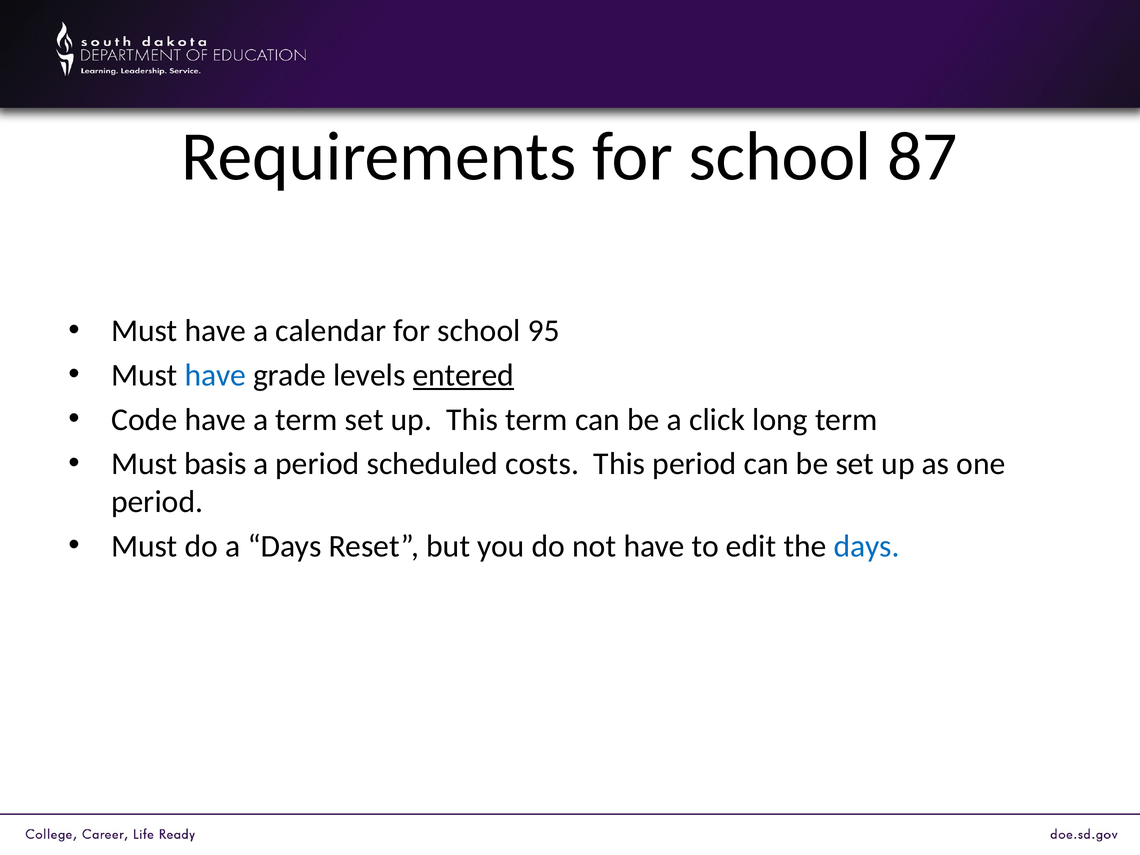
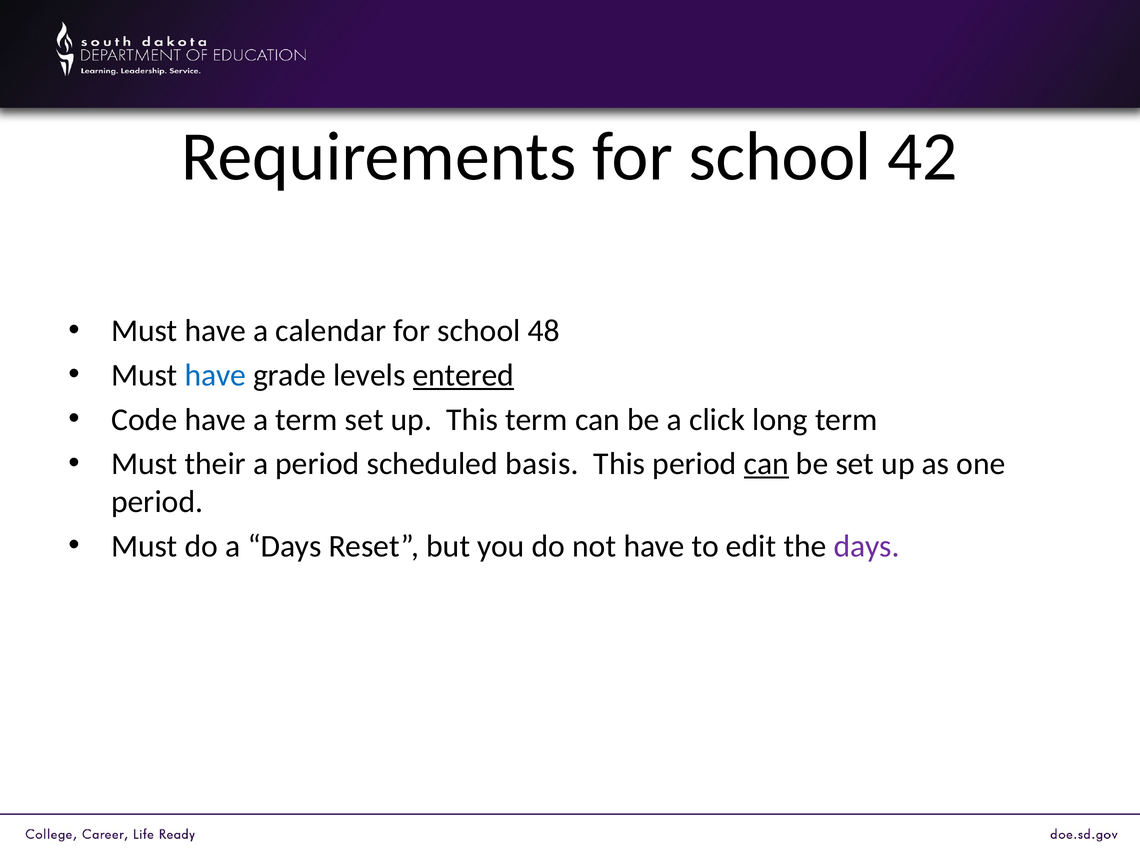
87: 87 -> 42 (922, 157)
95: 95 -> 48 (544, 331)
basis: basis -> their (215, 464)
costs: costs -> basis (542, 464)
can underline: none -> present (766, 464)
days colour: blue -> purple (867, 546)
